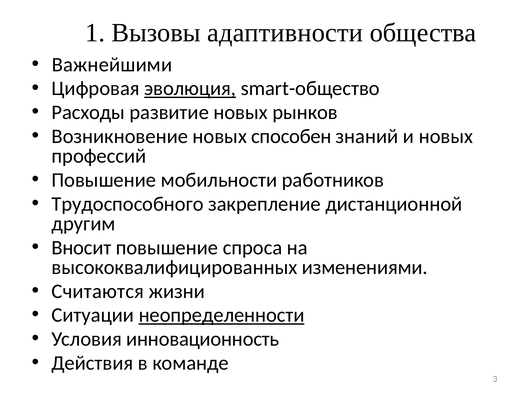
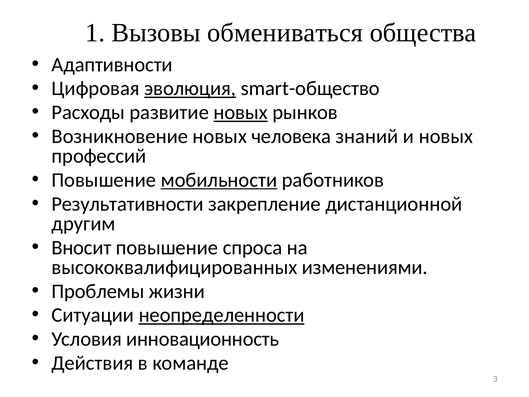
адаптивности: адаптивности -> обмениваться (285, 33)
Важнейшими: Важнейшими -> Адаптивности (112, 65)
новых underline: none -> present (241, 112)
способен: способен -> человека (291, 136)
мобильности underline: none -> present (219, 180)
Трудоспособного: Трудоспособного -> Результативности (128, 204)
Считаются: Считаются -> Проблемы (98, 291)
